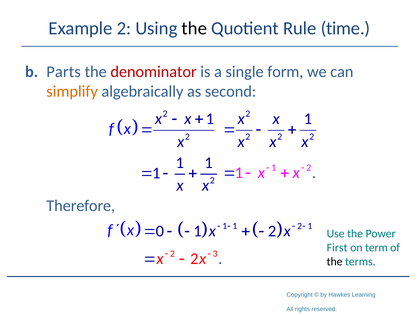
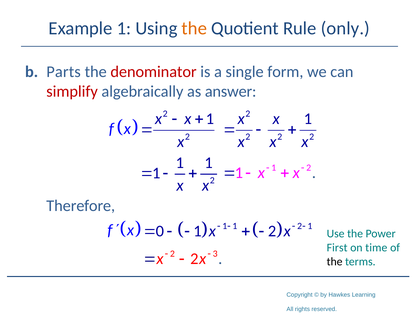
Example 2: 2 -> 1 (124, 28)
the colour: black -> orange (194, 28)
time: time -> only (345, 28)
simplify colour: orange -> red (72, 91)
second: second -> answer (231, 91)
term: term -> time (376, 247)
